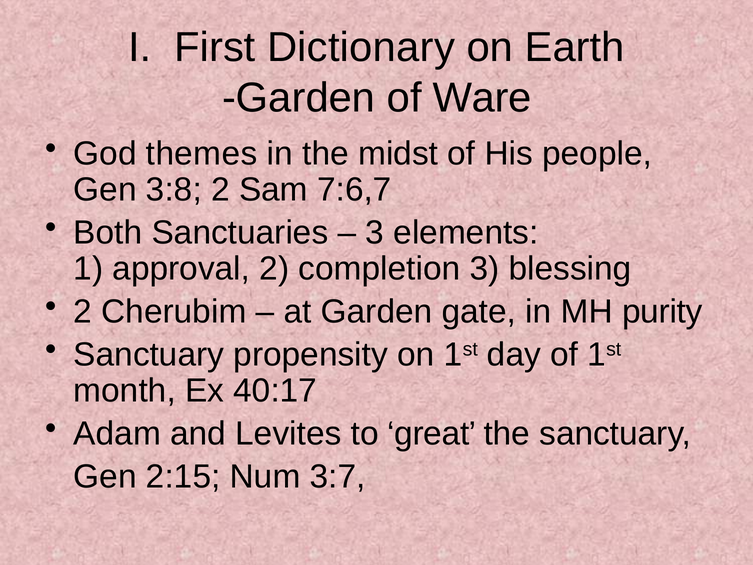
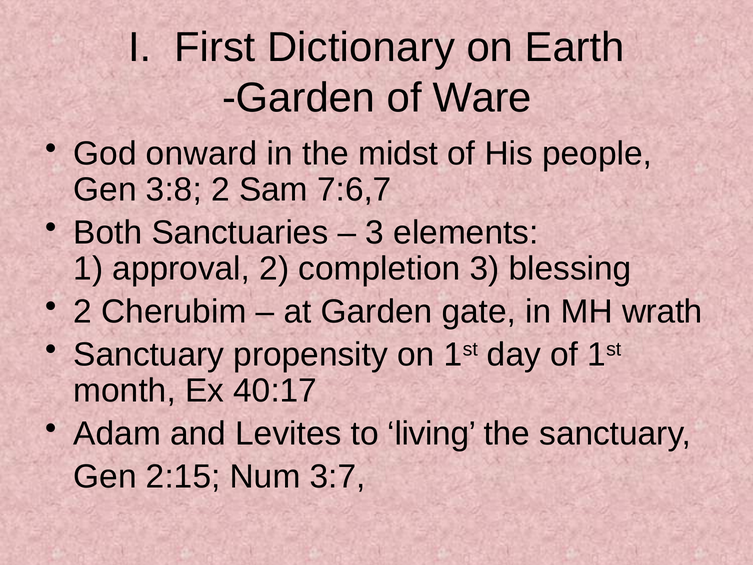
themes: themes -> onward (202, 153)
purity: purity -> wrath (662, 311)
great: great -> living (432, 433)
